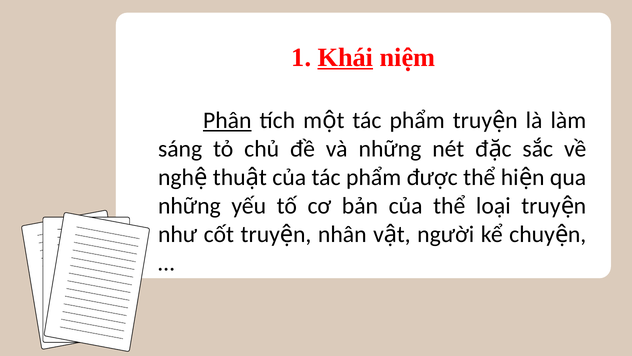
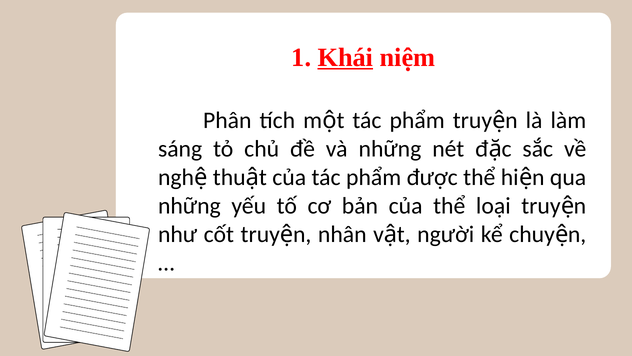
Phân underline: present -> none (227, 120)
